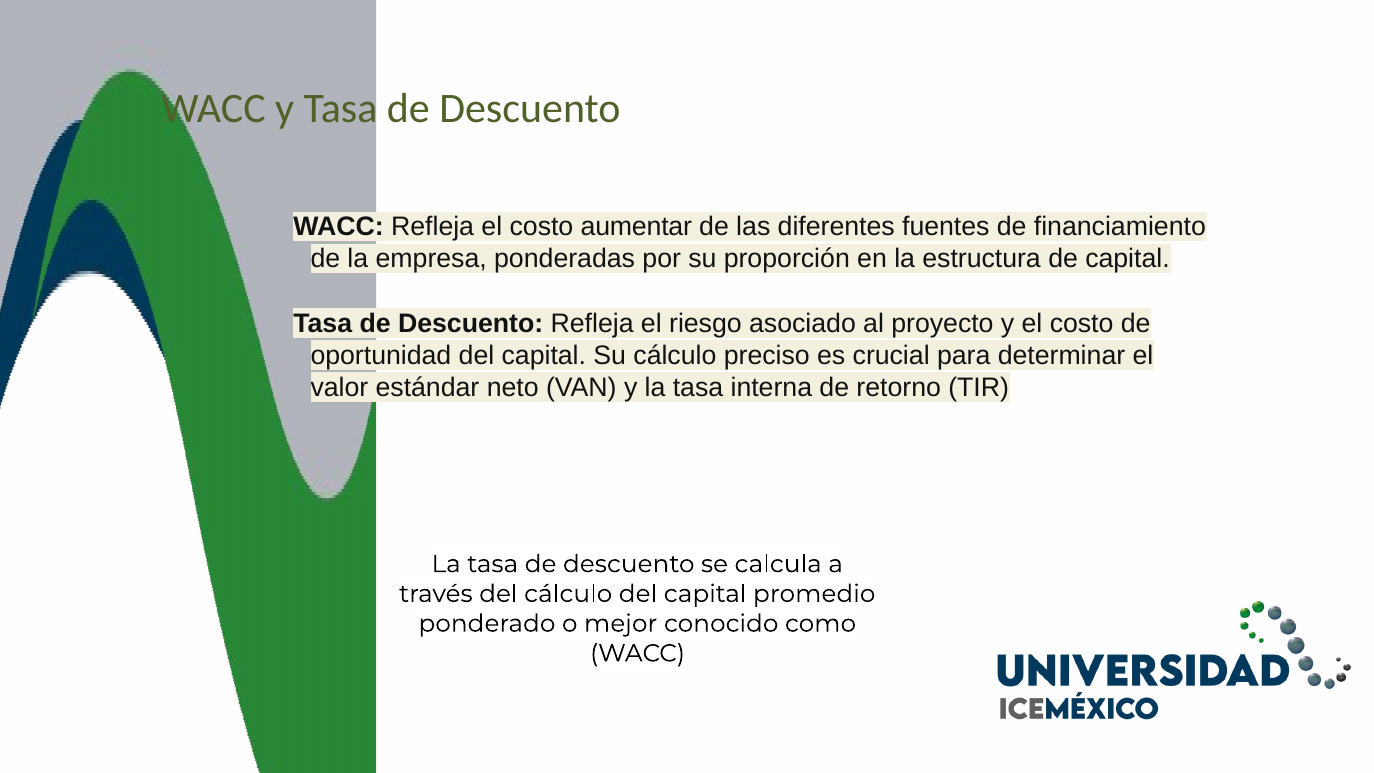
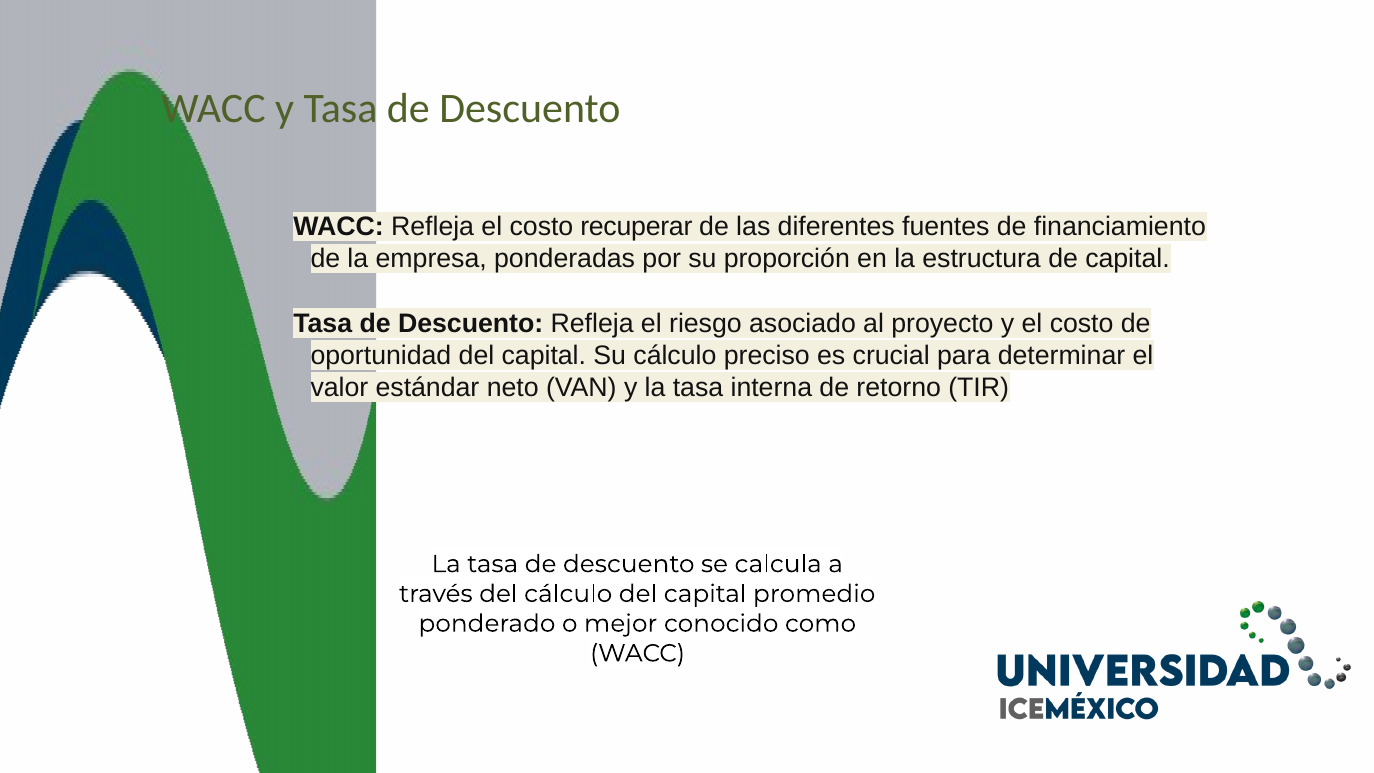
aumentar: aumentar -> recuperar (636, 227)
